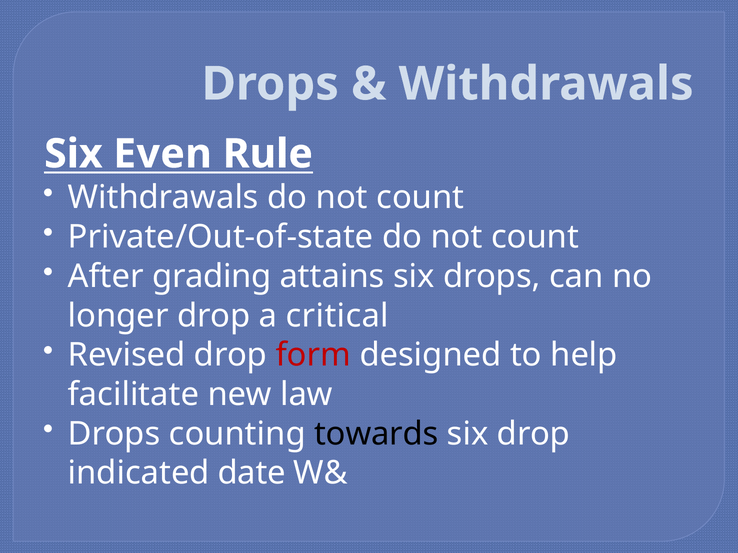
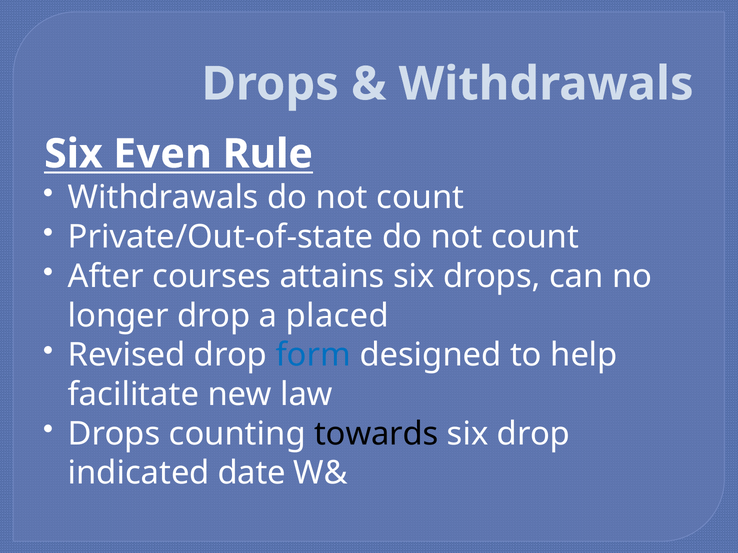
grading: grading -> courses (212, 277)
critical: critical -> placed (337, 316)
form colour: red -> blue (313, 355)
